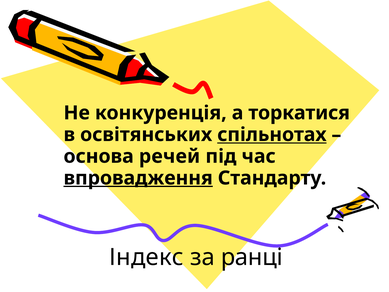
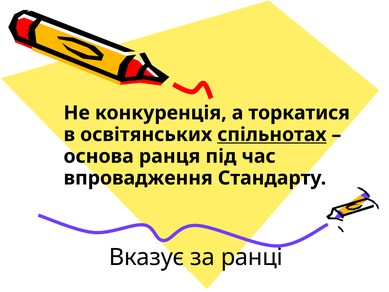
речей: речей -> ранця (170, 156)
впровадження underline: present -> none (138, 178)
Індекс: Індекс -> Вказує (147, 257)
